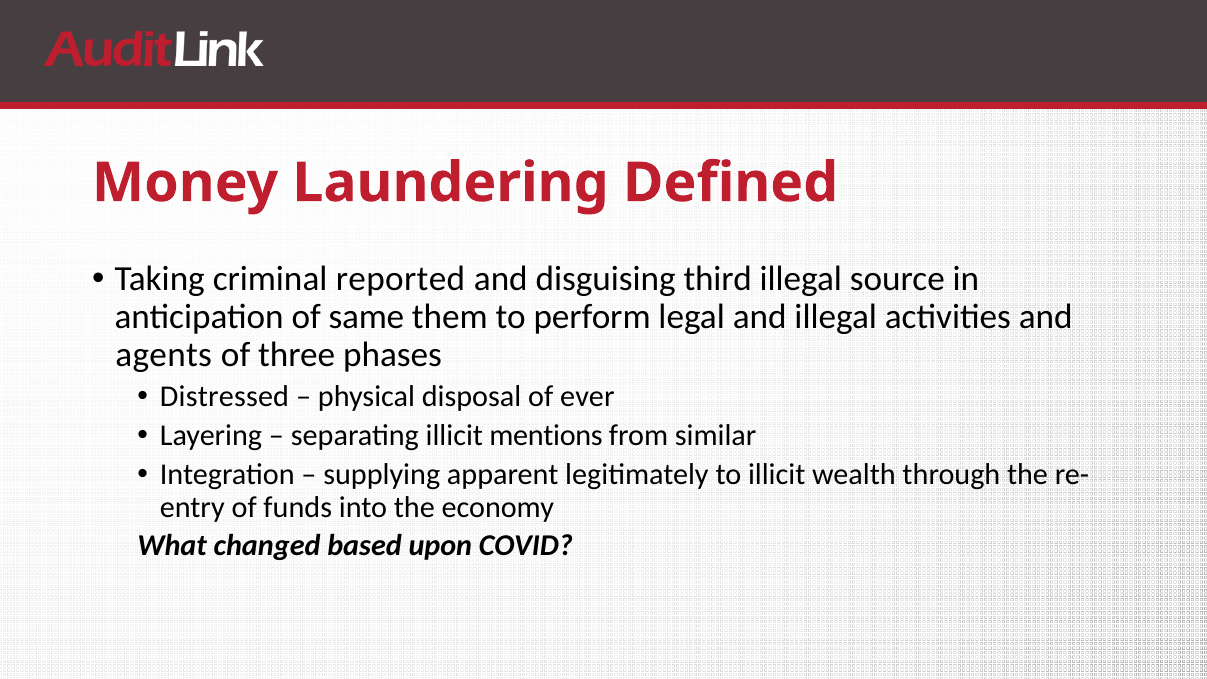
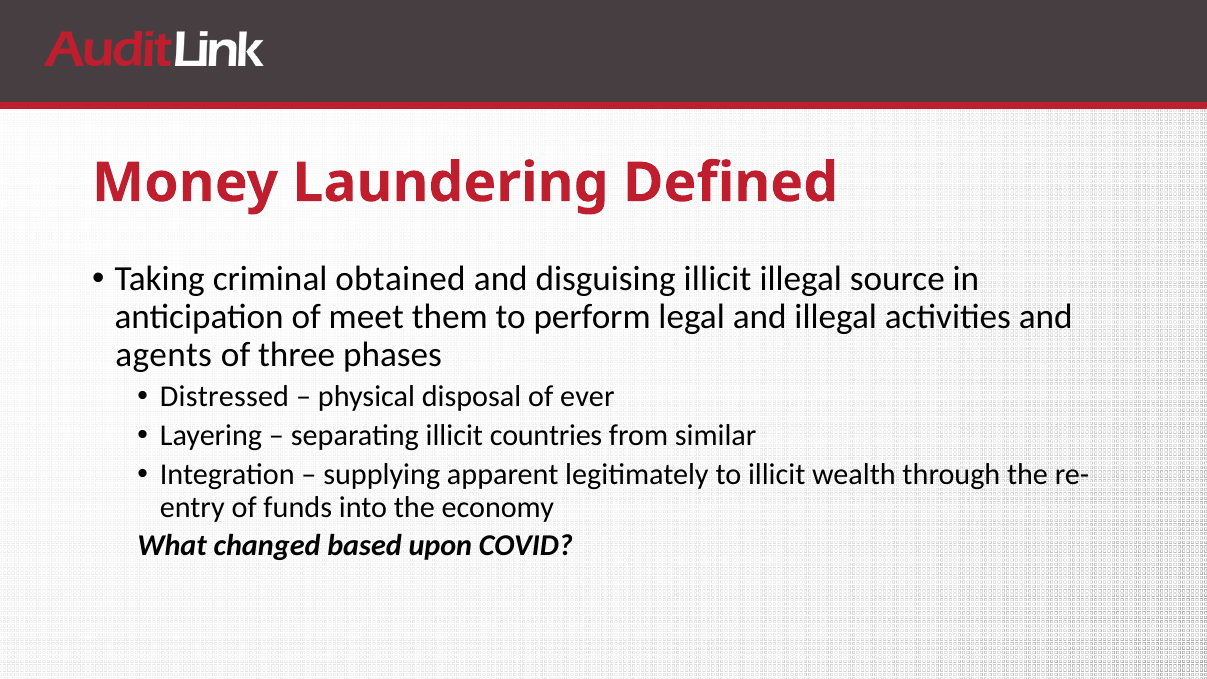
reported: reported -> obtained (401, 279)
disguising third: third -> illicit (718, 279)
same: same -> meet (366, 317)
mentions: mentions -> countries (546, 436)
